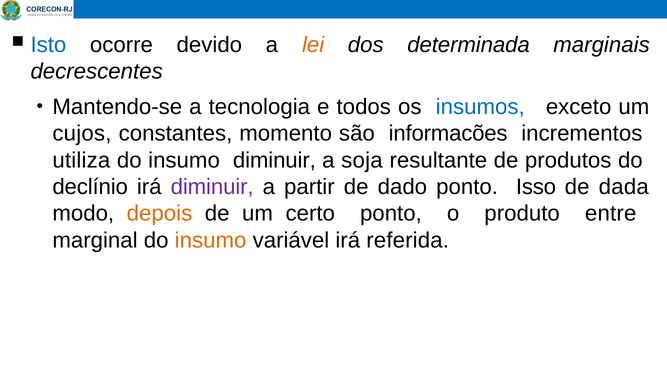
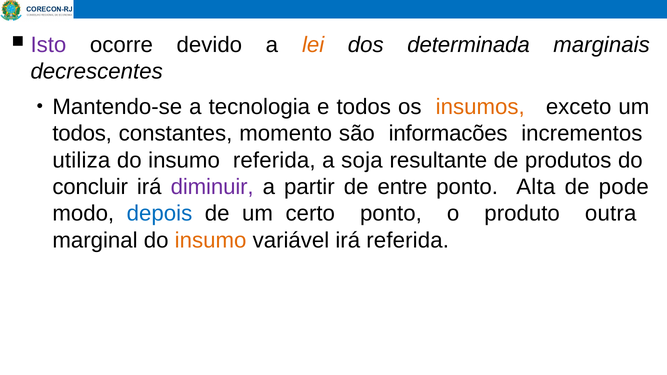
Isto colour: blue -> purple (48, 45)
insumos colour: blue -> orange (480, 107)
cujos: cujos -> todos (82, 134)
insumo diminuir: diminuir -> referida (274, 160)
declínio: declínio -> concluir (90, 187)
dado: dado -> entre (402, 187)
Isso: Isso -> Alta (536, 187)
dada: dada -> pode (624, 187)
depois colour: orange -> blue (160, 214)
entre: entre -> outra (611, 214)
